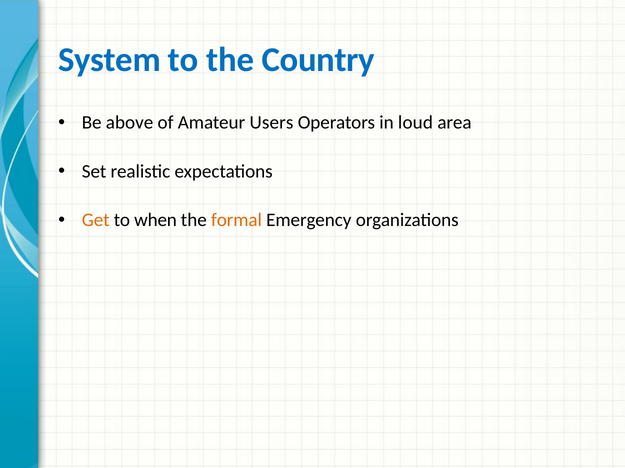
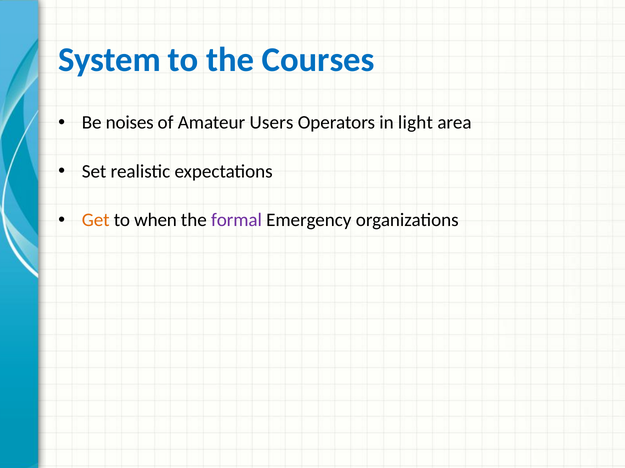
Country: Country -> Courses (318, 60)
above: above -> noises (130, 123)
loud: loud -> light (415, 123)
formal colour: orange -> purple (236, 220)
